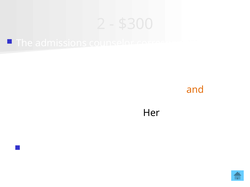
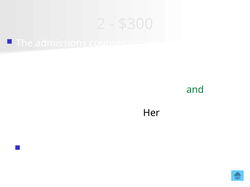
and colour: orange -> green (195, 90)
